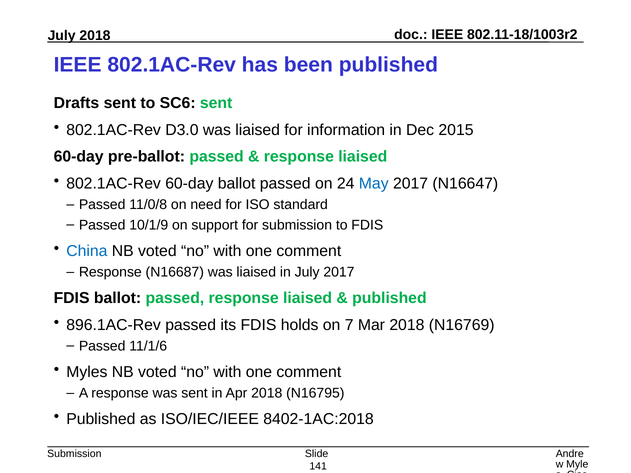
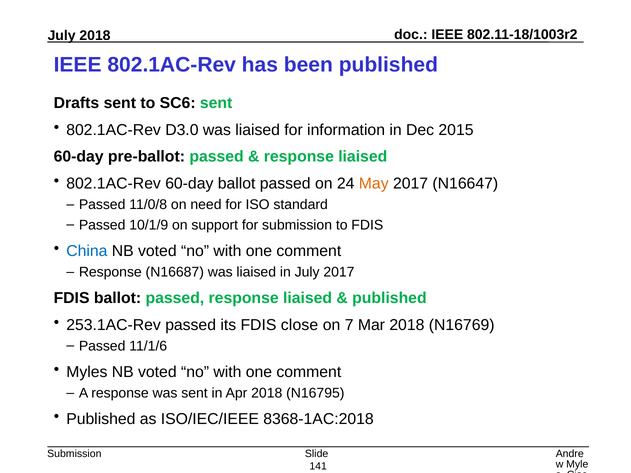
May colour: blue -> orange (374, 184)
896.1AC-Rev: 896.1AC-Rev -> 253.1AC-Rev (114, 325)
holds: holds -> close (300, 325)
8402-1AC:2018: 8402-1AC:2018 -> 8368-1AC:2018 (318, 419)
